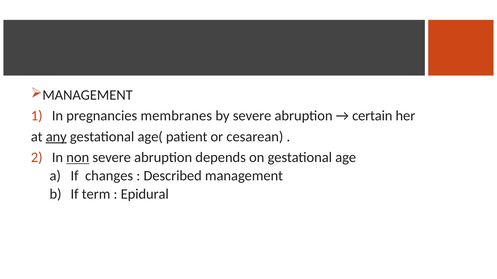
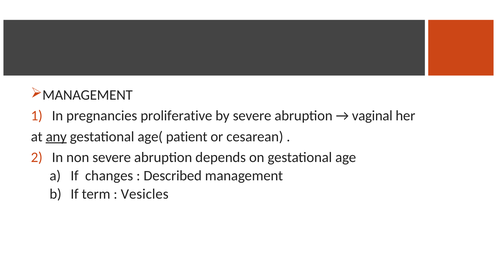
membranes: membranes -> proliferative (176, 116)
certain: certain -> vaginal (372, 116)
non underline: present -> none (78, 158)
Epidural: Epidural -> Vesicles (145, 194)
